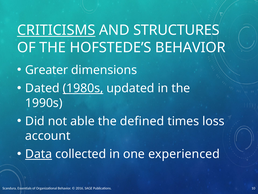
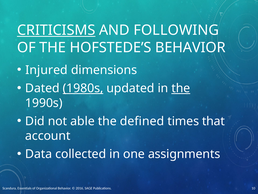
STRUCTURES: STRUCTURES -> FOLLOWING (176, 30)
Greater: Greater -> Injured (46, 70)
the underline: none -> present (181, 88)
loss: loss -> that (213, 121)
Data underline: present -> none (39, 154)
experienced: experienced -> assignments (184, 154)
